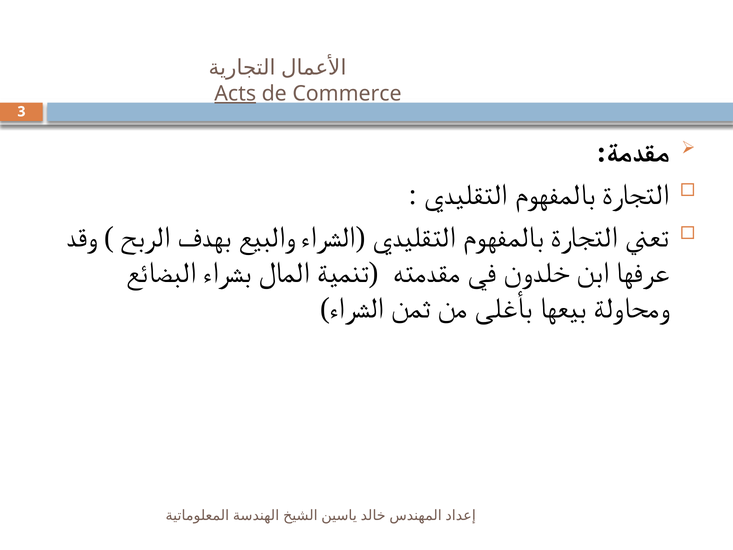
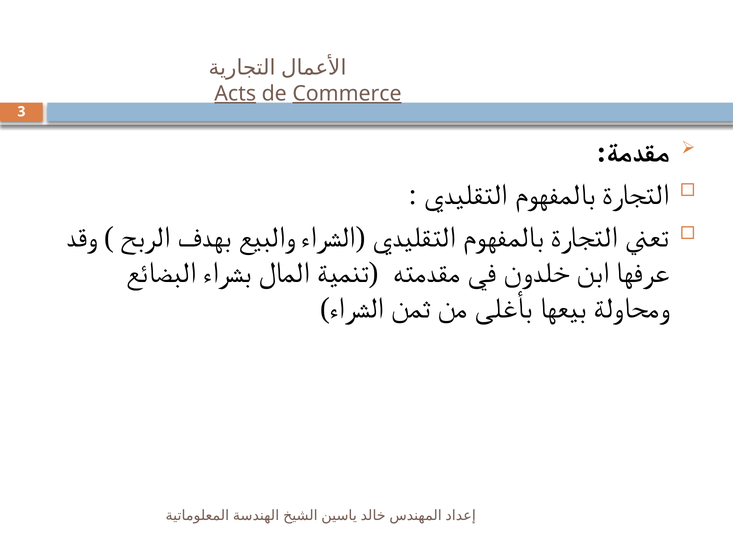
Commerce underline: none -> present (347, 94)
